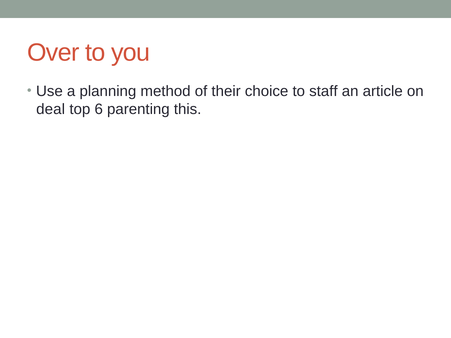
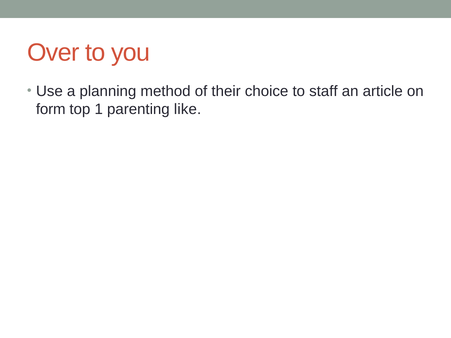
deal: deal -> form (51, 109)
6: 6 -> 1 (99, 109)
this: this -> like (188, 109)
